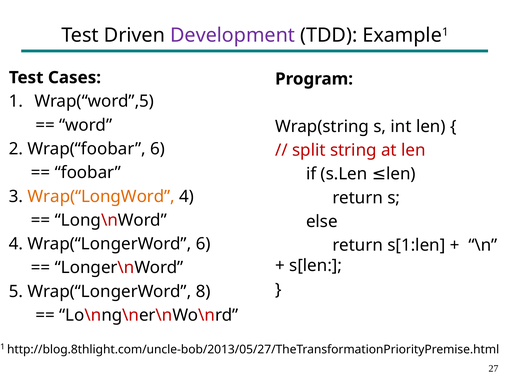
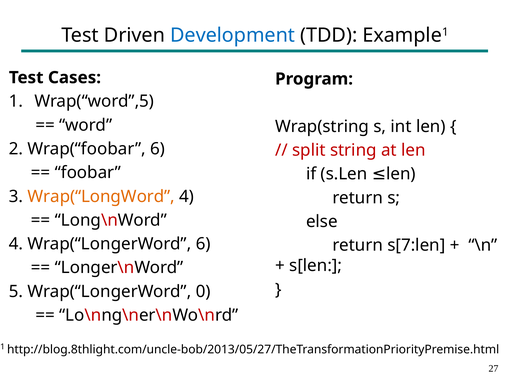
Development colour: purple -> blue (233, 35)
s[1:len: s[1:len -> s[7:len (416, 246)
8: 8 -> 0 (203, 292)
